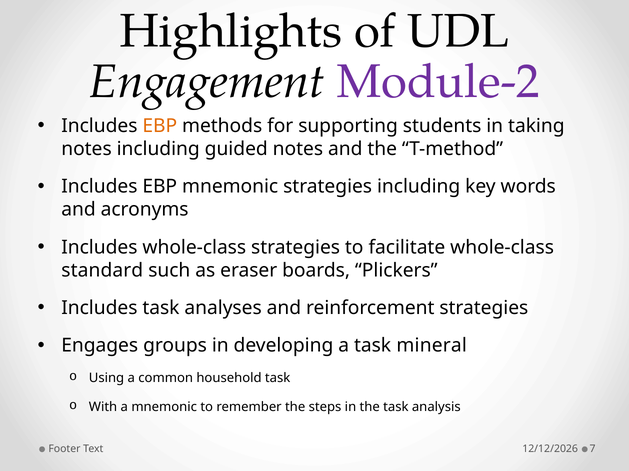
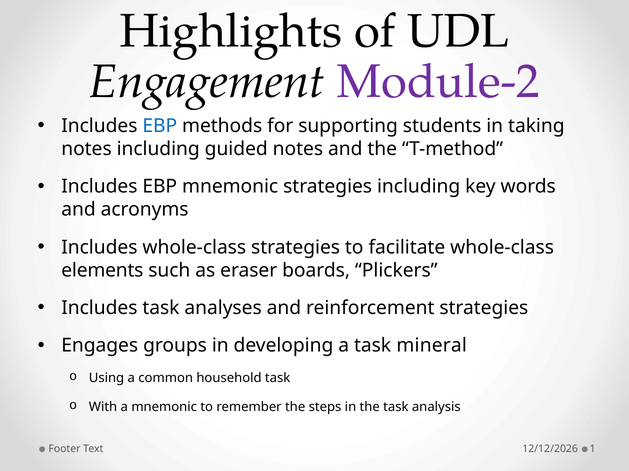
EBP colour: orange -> blue (160, 126)
standard: standard -> elements (102, 271)
7: 7 -> 1 (593, 450)
